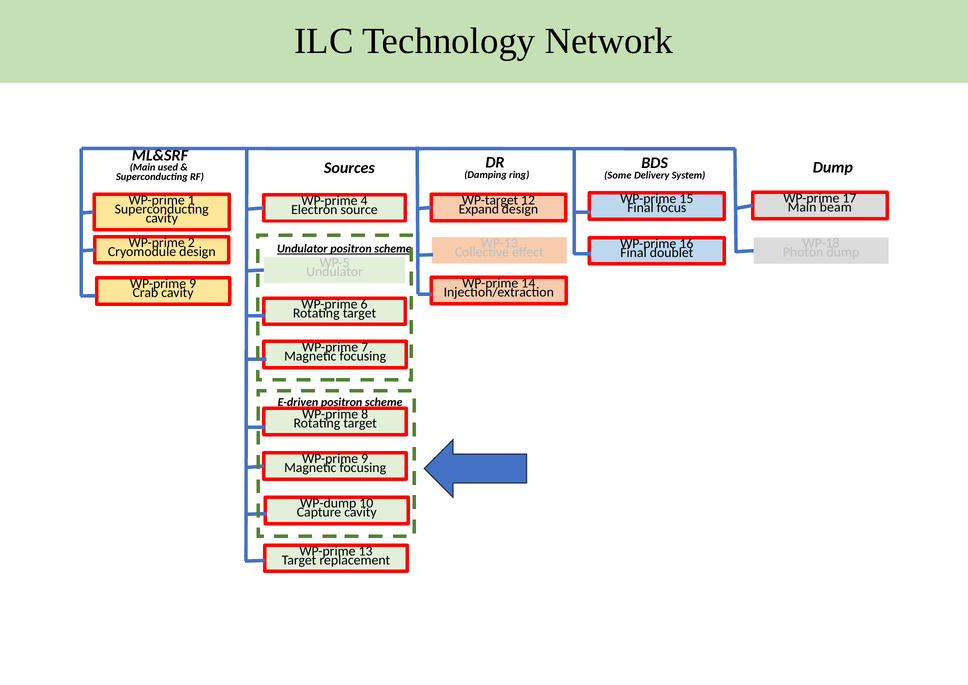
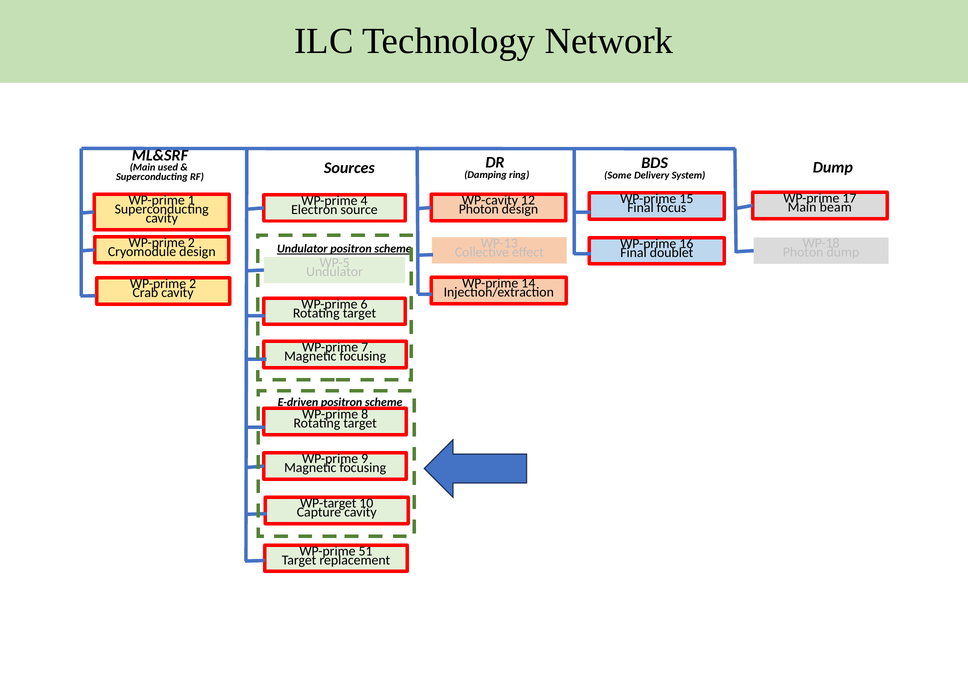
WP-target: WP-target -> WP-cavity (490, 200)
Expand: Expand -> Photon (479, 209)
9: 9 -> 2 (193, 283)
WP-dump: WP-dump -> WP-target (328, 503)
13: 13 -> 51 (366, 551)
